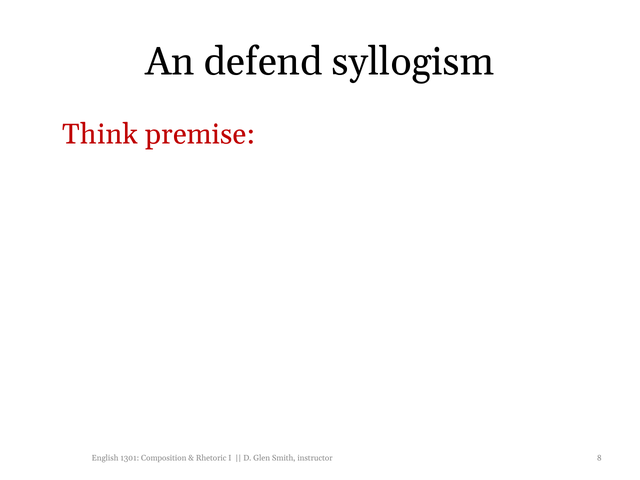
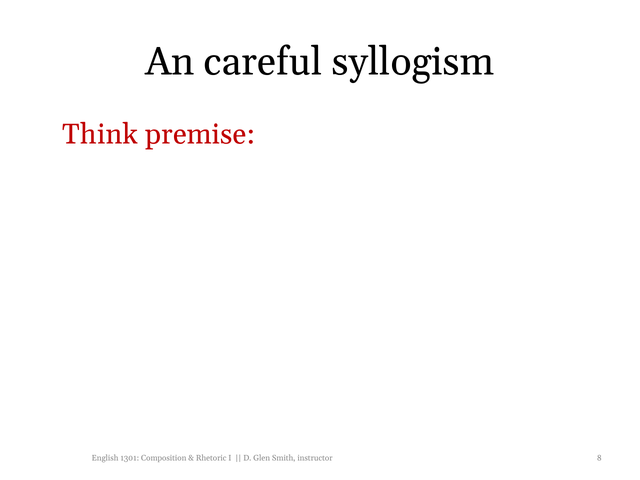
defend: defend -> careful (263, 62)
